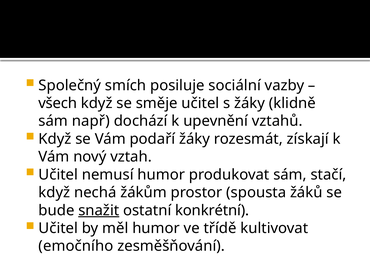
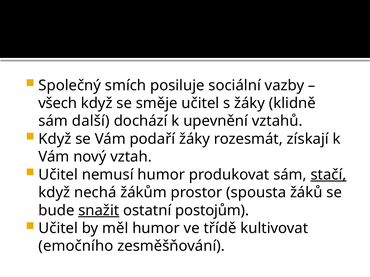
např: např -> další (91, 121)
stačí underline: none -> present (328, 175)
konkrétní: konkrétní -> postojům (212, 211)
